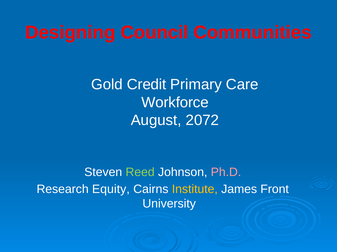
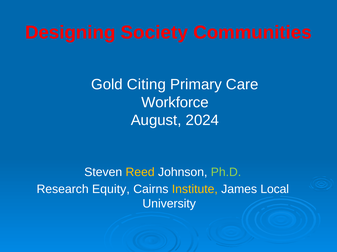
Council: Council -> Society (154, 33)
Credit: Credit -> Citing (146, 85)
2072: 2072 -> 2024 (202, 121)
Reed colour: light green -> yellow (140, 173)
Ph.D colour: pink -> light green (226, 173)
Front: Front -> Local (275, 190)
